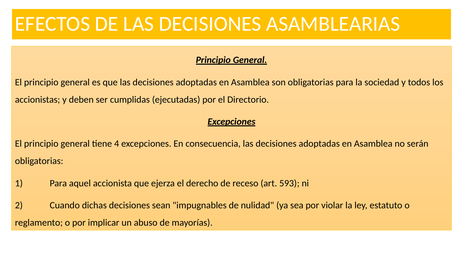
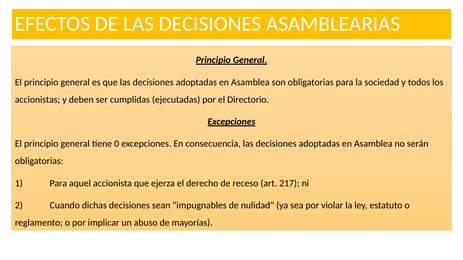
4: 4 -> 0 (117, 144)
593: 593 -> 217 (289, 184)
